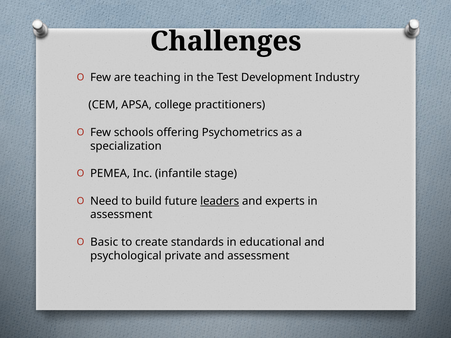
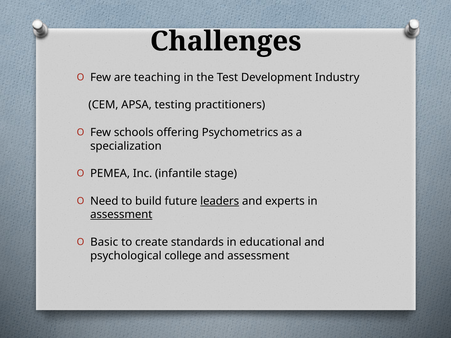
college: college -> testing (173, 105)
assessment underline: none -> present (121, 215)
private: private -> college (183, 256)
